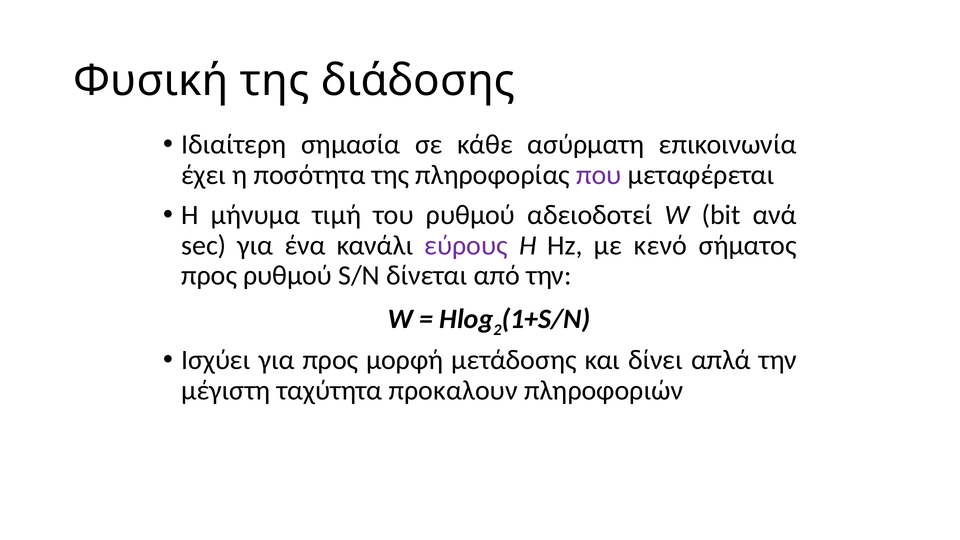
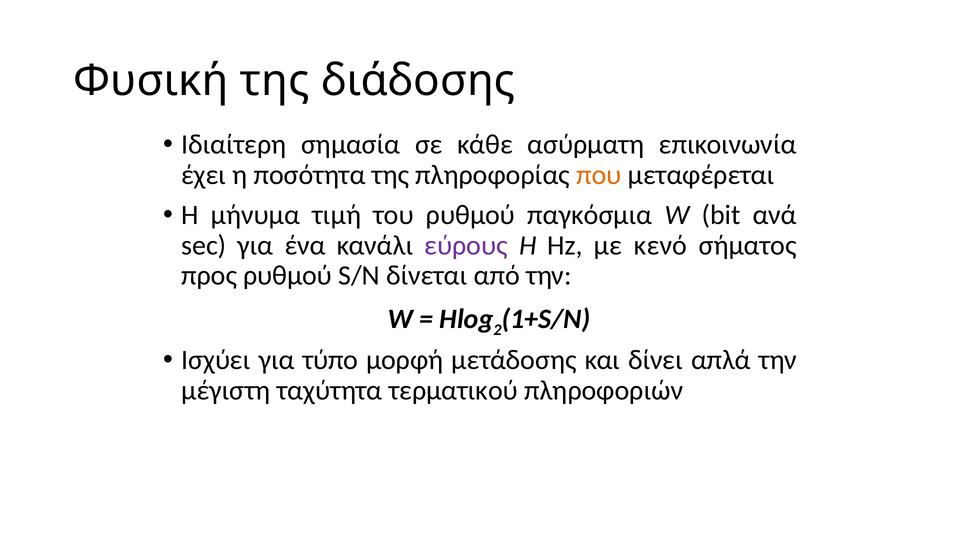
που colour: purple -> orange (599, 175)
αδειοδοτεί: αδειοδοτεί -> παγκόσμια (590, 215)
για προς: προς -> τύπο (330, 360)
προκαλουν: προκαλουν -> τερματικού (453, 390)
